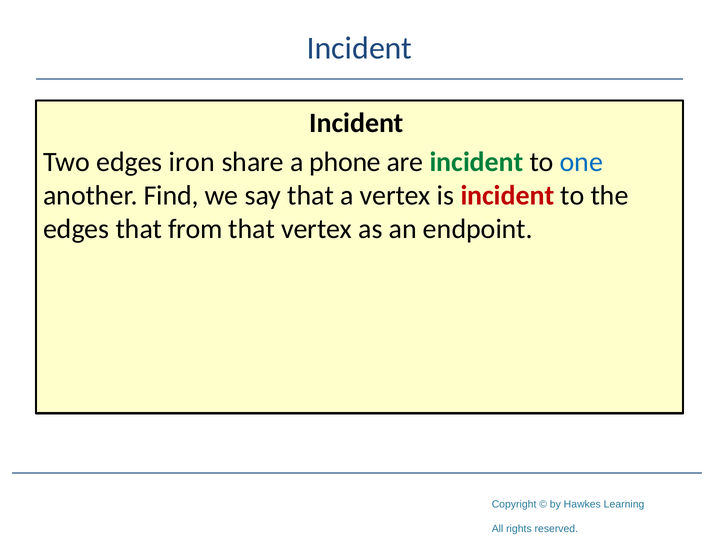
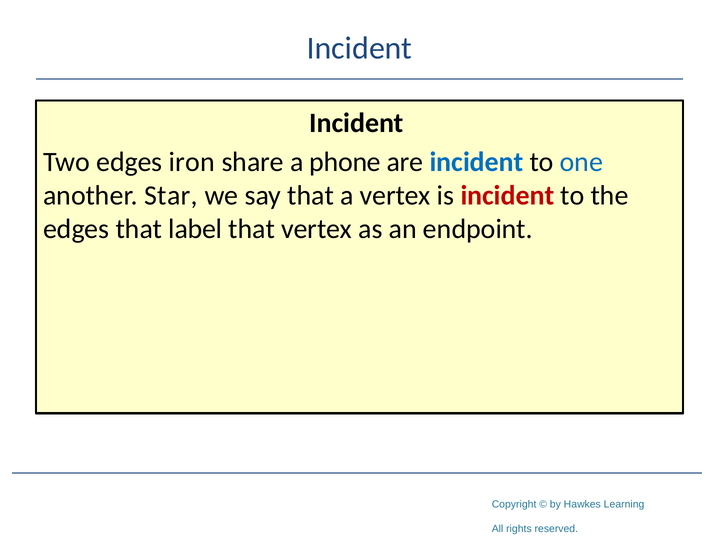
incident colour: green -> blue (477, 162)
Find: Find -> Star (171, 196)
from: from -> label (195, 229)
